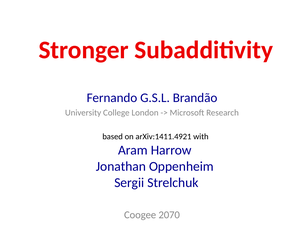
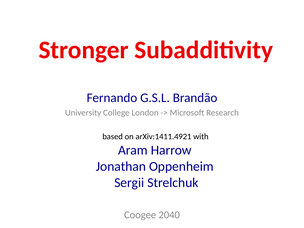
2070: 2070 -> 2040 (169, 215)
